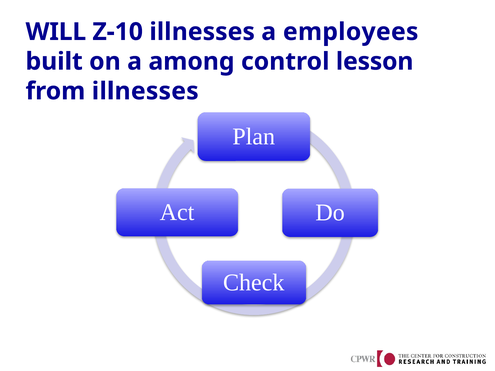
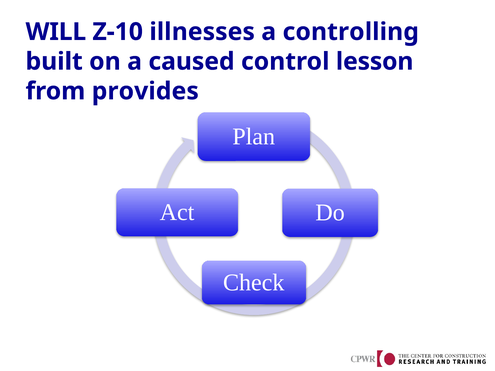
employees: employees -> controlling (351, 32)
among: among -> caused (192, 62)
from illnesses: illnesses -> provides (145, 91)
